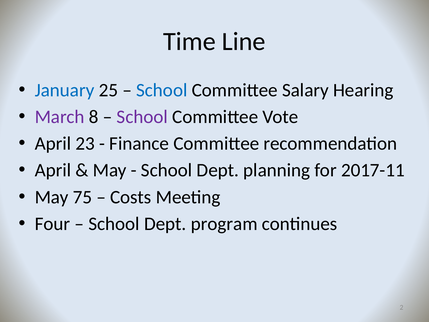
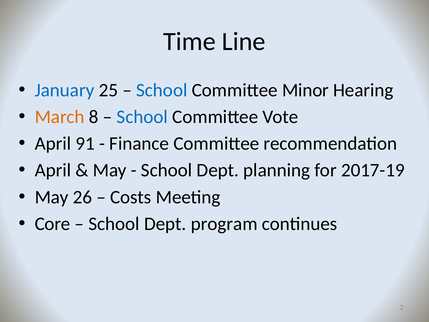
Salary: Salary -> Minor (305, 90)
March colour: purple -> orange (60, 117)
School colour: purple -> blue (142, 117)
23: 23 -> 91 (85, 143)
2017-11: 2017-11 -> 2017-19 (373, 170)
75: 75 -> 26 (82, 197)
Four: Four -> Core (53, 224)
